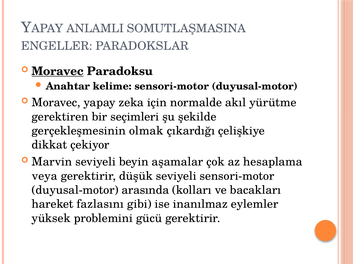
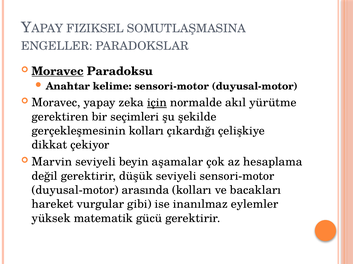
ANLAMLI: ANLAMLI -> FIZIKSEL (95, 29)
için underline: none -> present (157, 103)
gerçekleşmesinin olmak: olmak -> kolları (146, 131)
veya: veya -> değil (45, 176)
fazlasını: fazlasını -> vurgular (100, 205)
problemini: problemini -> matematik (103, 219)
